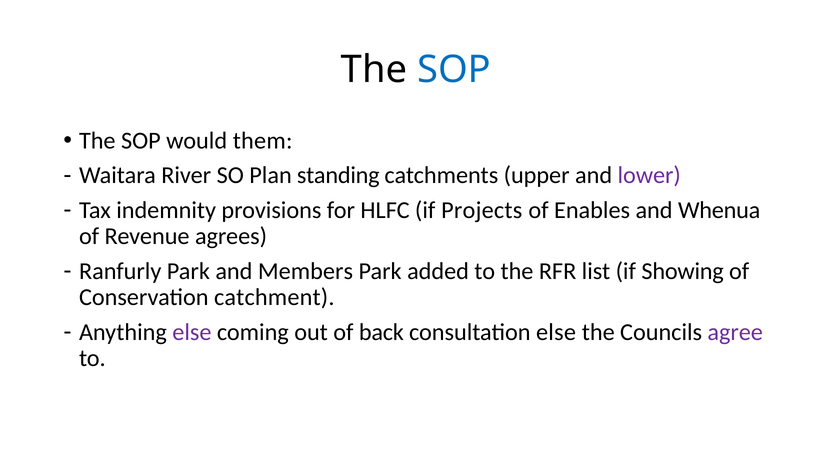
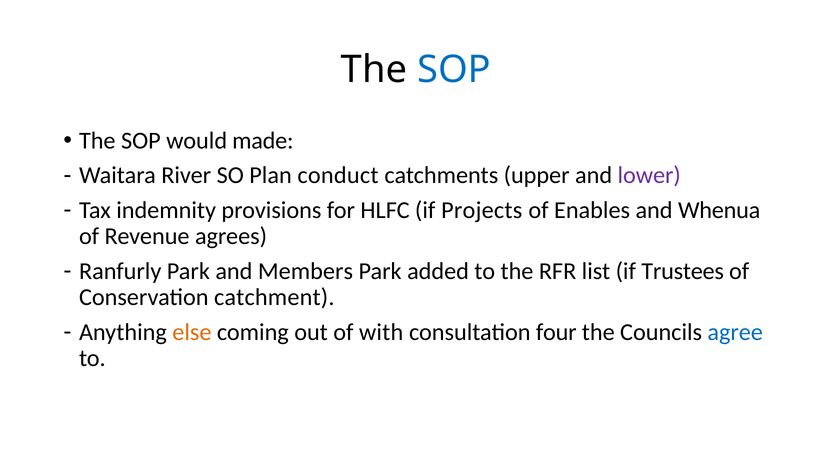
them: them -> made (263, 141)
standing: standing -> conduct (338, 175)
Showing: Showing -> Trustees (683, 271)
else colour: purple -> orange (192, 332)
back: back -> with (381, 332)
consultation else: else -> four (556, 332)
agree colour: purple -> blue (735, 332)
